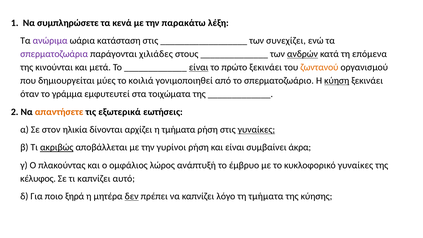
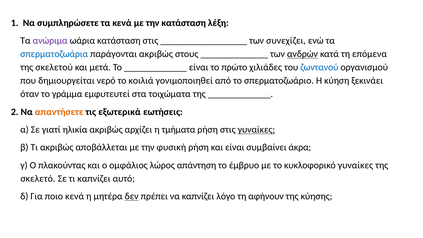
την παρακάτω: παρακάτω -> κατάσταση (184, 23)
σπερματοζωάρια colour: purple -> blue (54, 54)
παράγονται χιλιάδες: χιλιάδες -> ακριβώς (156, 54)
κινούνται: κινούνται -> σκελετού (54, 67)
είναι underline: present -> none (199, 67)
πρώτο ξεκινάει: ξεκινάει -> χιλιάδες (266, 67)
ζωντανού colour: orange -> blue (319, 67)
μύες: μύες -> νερό (106, 81)
κύηση underline: present -> none (337, 81)
στον: στον -> γιατί (51, 130)
ηλικία δίνονται: δίνονται -> ακριβώς (106, 130)
ακριβώς underline: present -> none (57, 147)
γυρίνοι: γυρίνοι -> φυσική (171, 147)
ανάπτυξή: ανάπτυξή -> απάντηση (197, 165)
κέλυφος: κέλυφος -> σκελετό (38, 179)
ποιο ξηρά: ξηρά -> κενά (75, 196)
τη τμήματα: τμήματα -> αφήνουν (266, 196)
